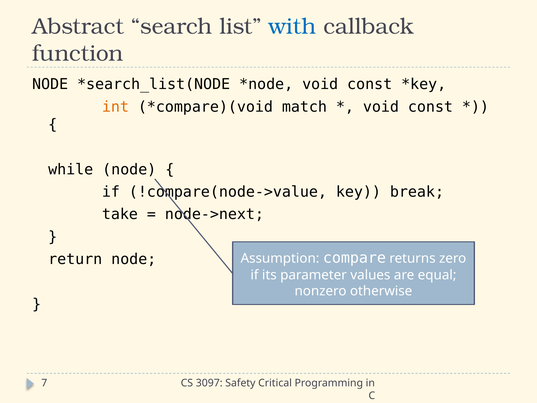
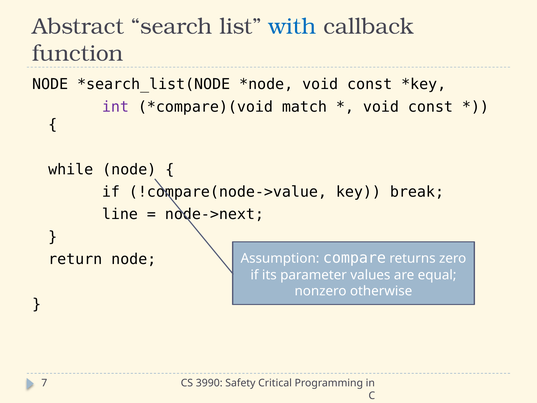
int colour: orange -> purple (115, 107)
take: take -> line (120, 214)
3097: 3097 -> 3990 (209, 383)
